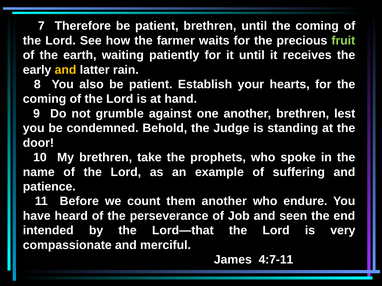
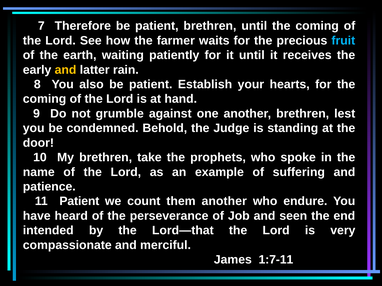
fruit colour: light green -> light blue (343, 41)
11 Before: Before -> Patient (79, 202)
4:7-11: 4:7-11 -> 1:7-11 (276, 260)
